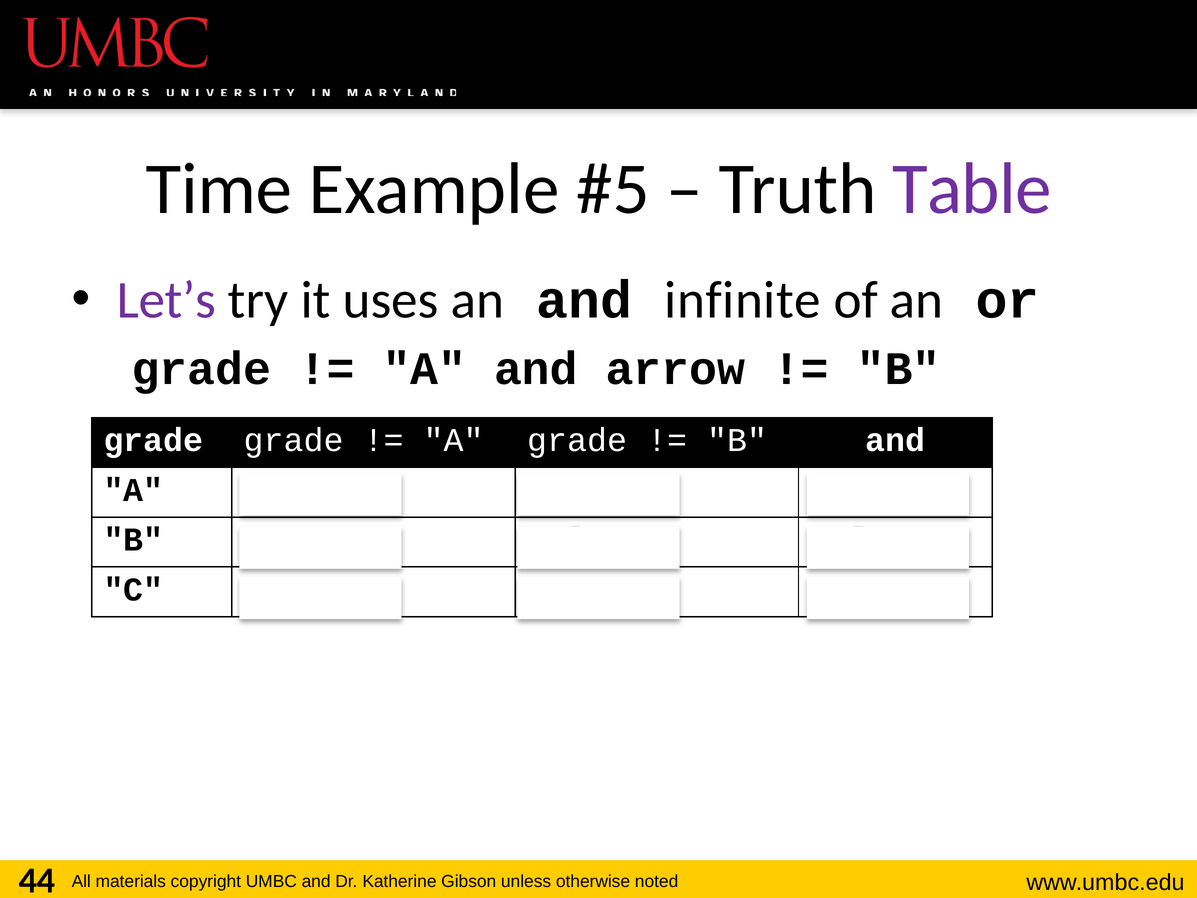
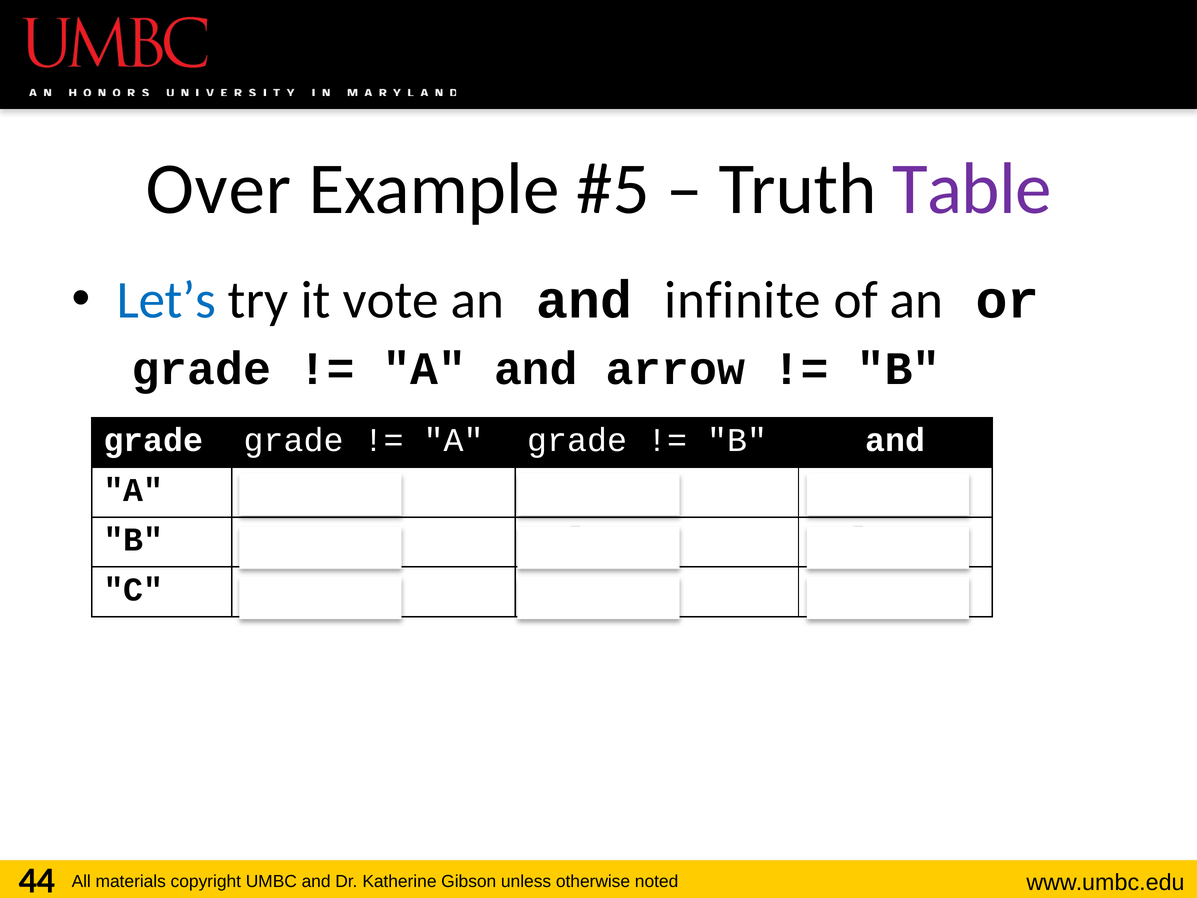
Time: Time -> Over (219, 189)
Let’s colour: purple -> blue (166, 300)
uses: uses -> vote (391, 300)
